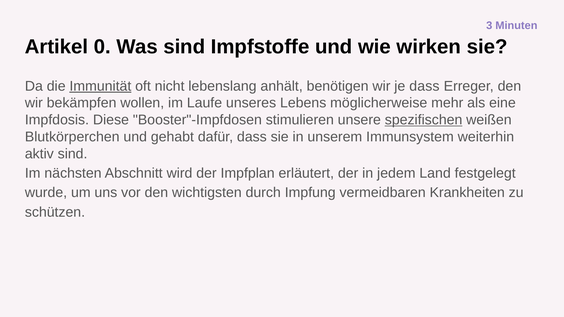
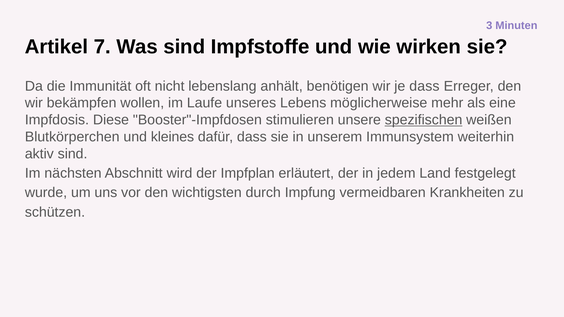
0: 0 -> 7 (102, 47)
Immunität underline: present -> none (100, 86)
gehabt: gehabt -> kleines (172, 137)
